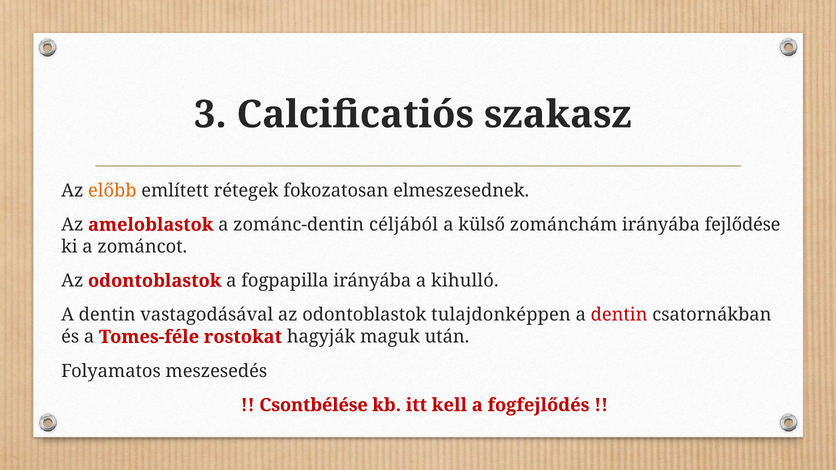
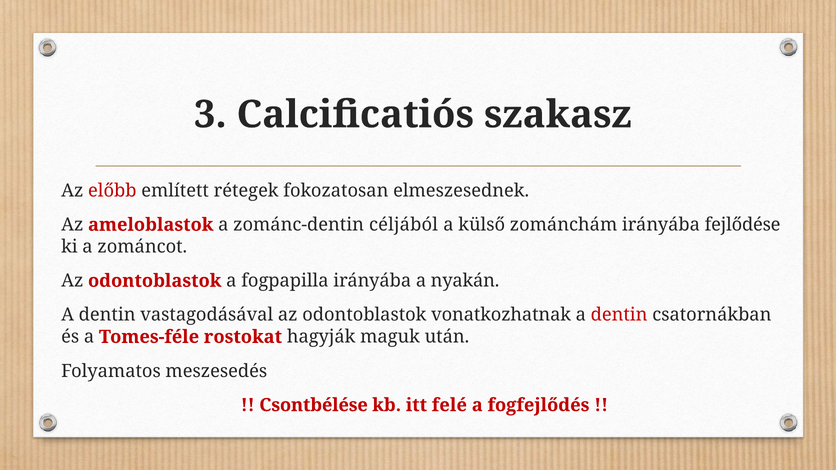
előbb colour: orange -> red (112, 191)
kihulló: kihulló -> nyakán (465, 281)
tulajdonképpen: tulajdonképpen -> vonatkozhatnak (501, 315)
kell: kell -> felé (449, 405)
